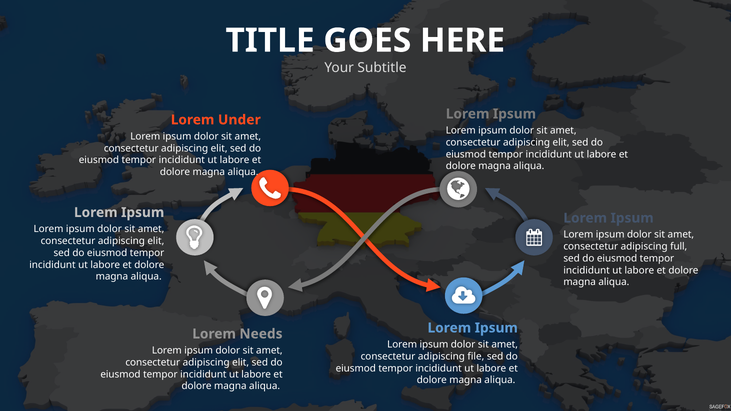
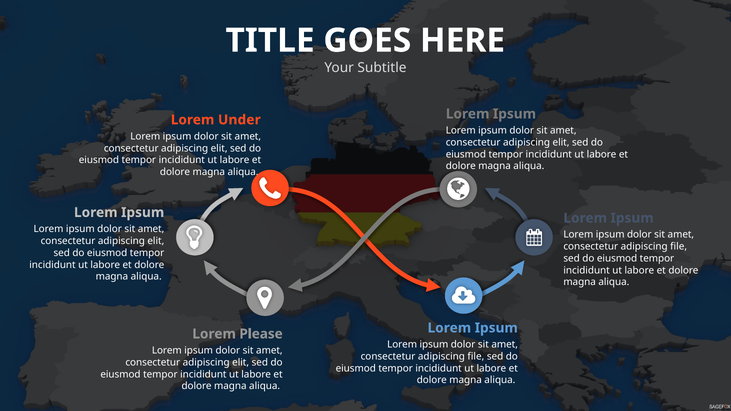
full: full -> file (679, 247)
Needs: Needs -> Please (261, 334)
